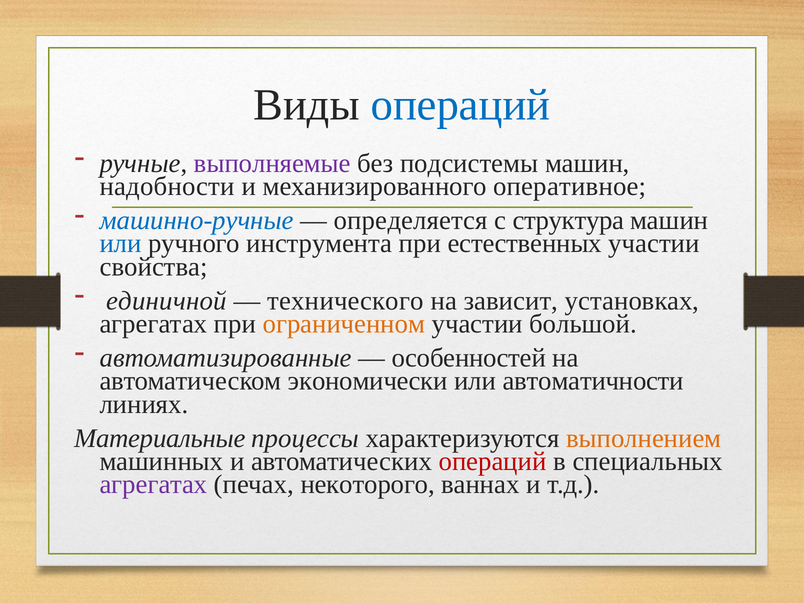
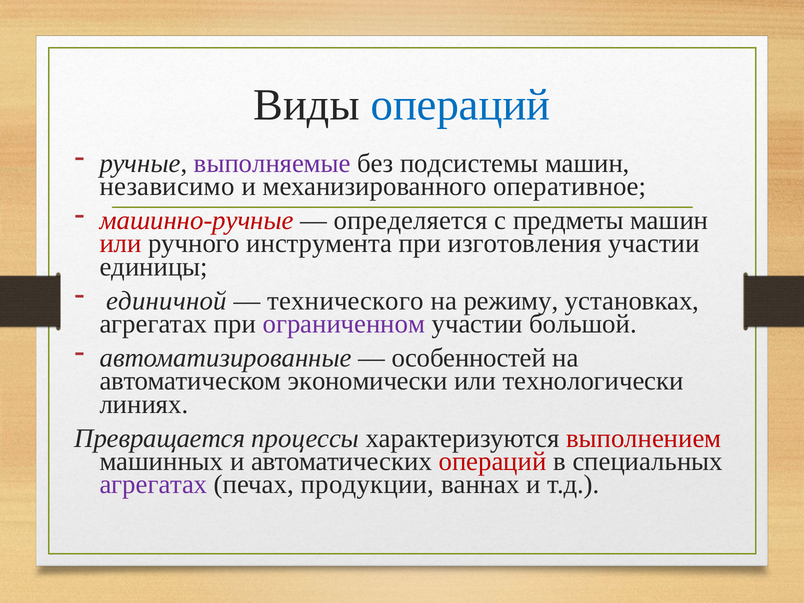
надобности: надобности -> независимо (167, 186)
машинно-ручные colour: blue -> red (197, 220)
структура: структура -> предметы (568, 220)
или colour: blue -> red (121, 244)
естественных: естественных -> изготовления (525, 244)
свойства: свойства -> единицы (154, 267)
зависит: зависит -> режиму (511, 301)
ограниченном colour: orange -> purple (344, 324)
автоматичности: автоматичности -> технологически (593, 381)
Материальные: Материальные -> Превращается (160, 438)
выполнением colour: orange -> red (644, 438)
некоторого: некоторого -> продукции (368, 485)
